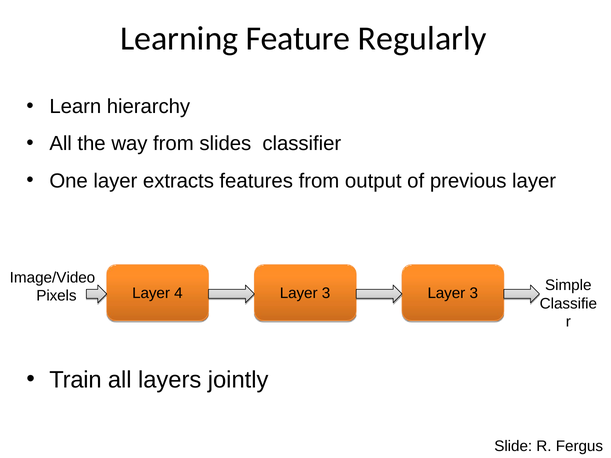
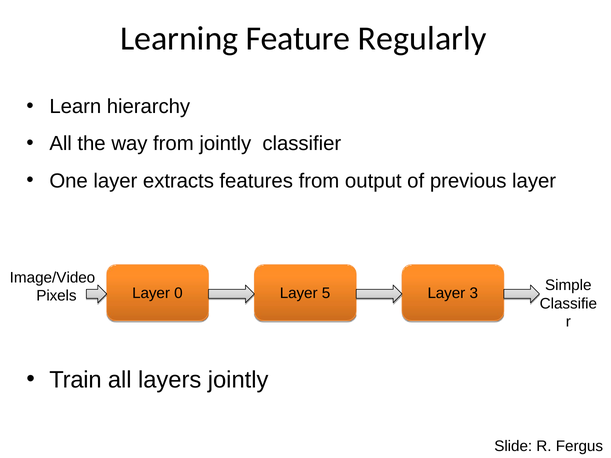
from slides: slides -> jointly (225, 144)
4: 4 -> 0 (178, 293)
3: 3 -> 5 (326, 293)
